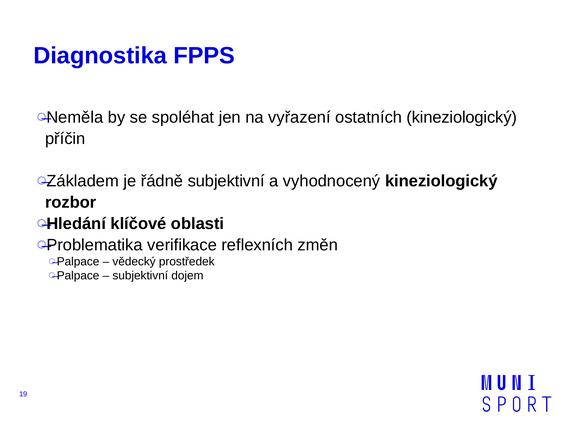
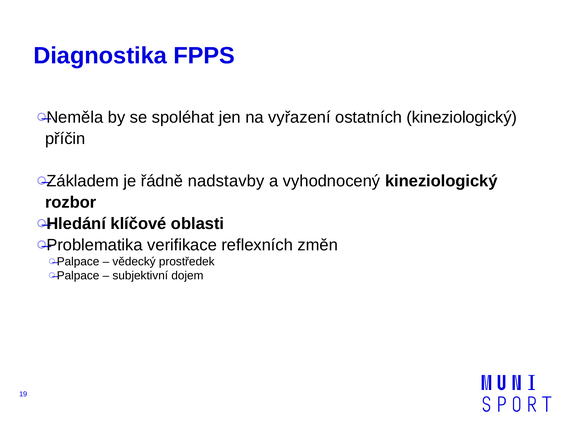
řádně subjektivní: subjektivní -> nadstavby (226, 181)
